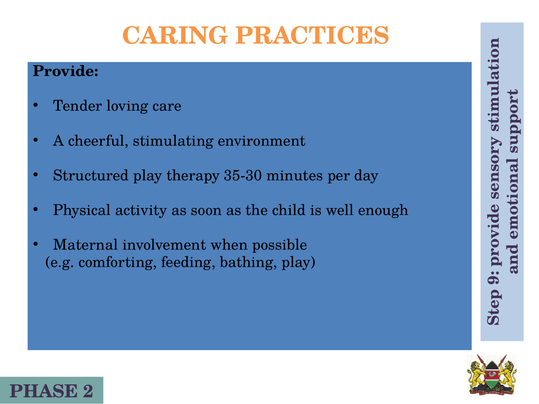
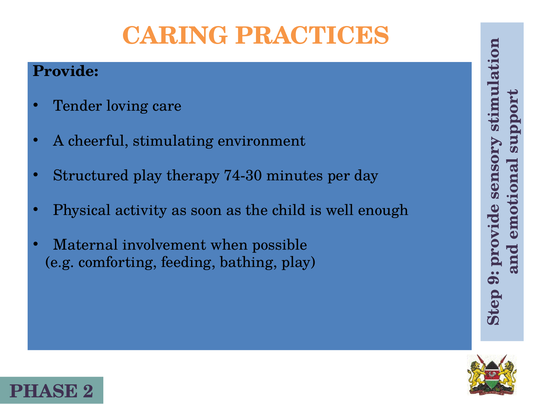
35-30: 35-30 -> 74-30 (243, 176)
